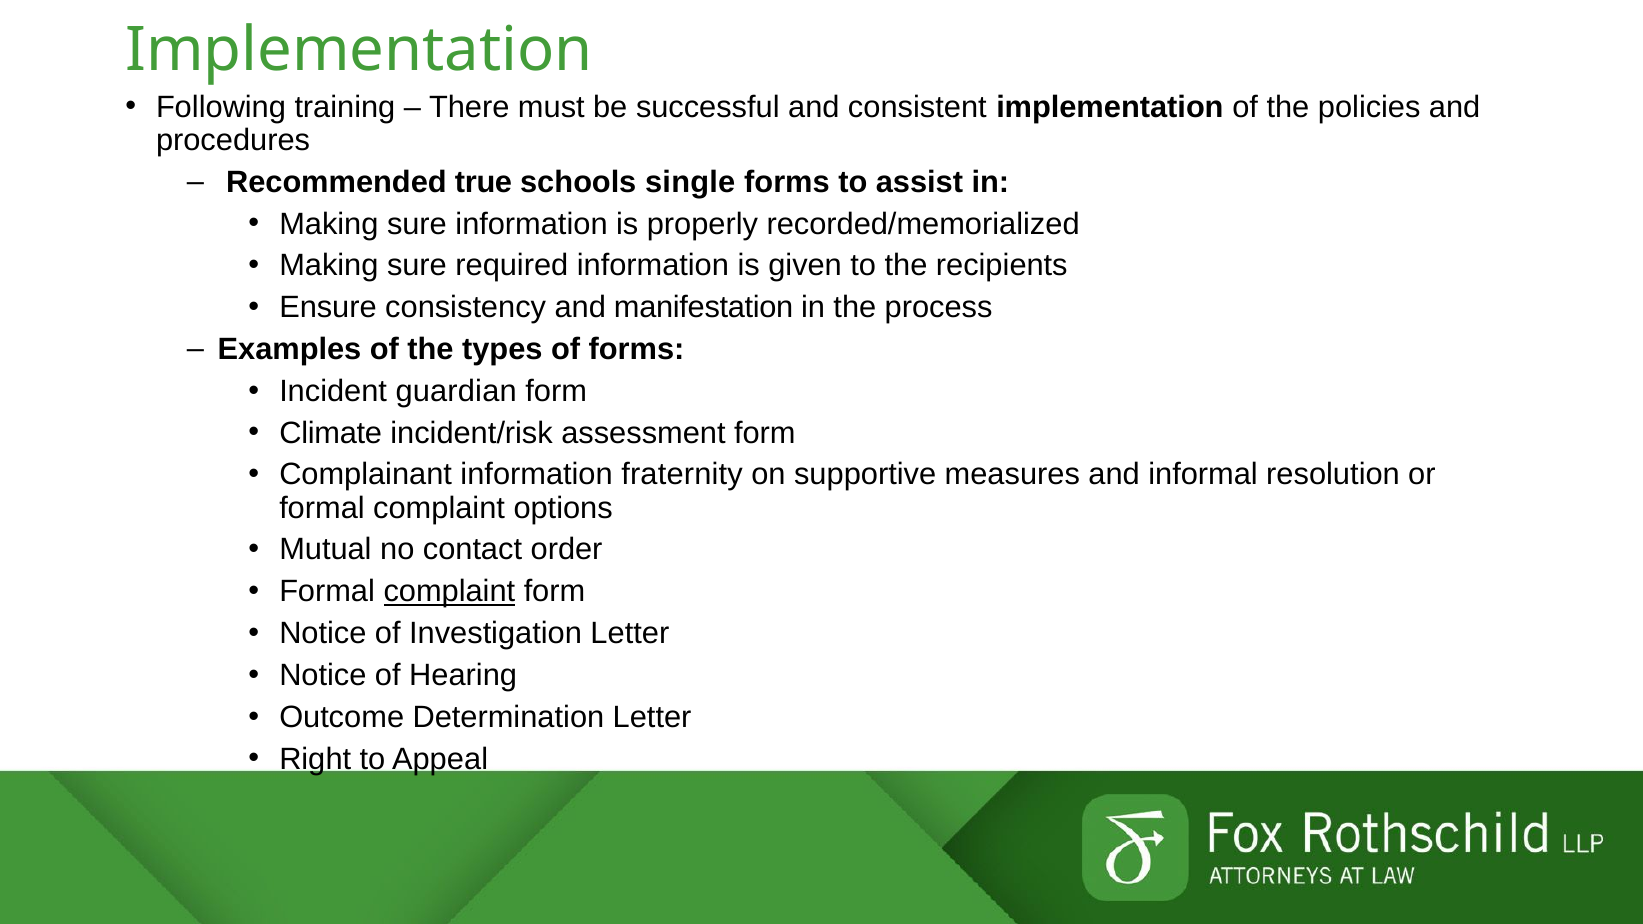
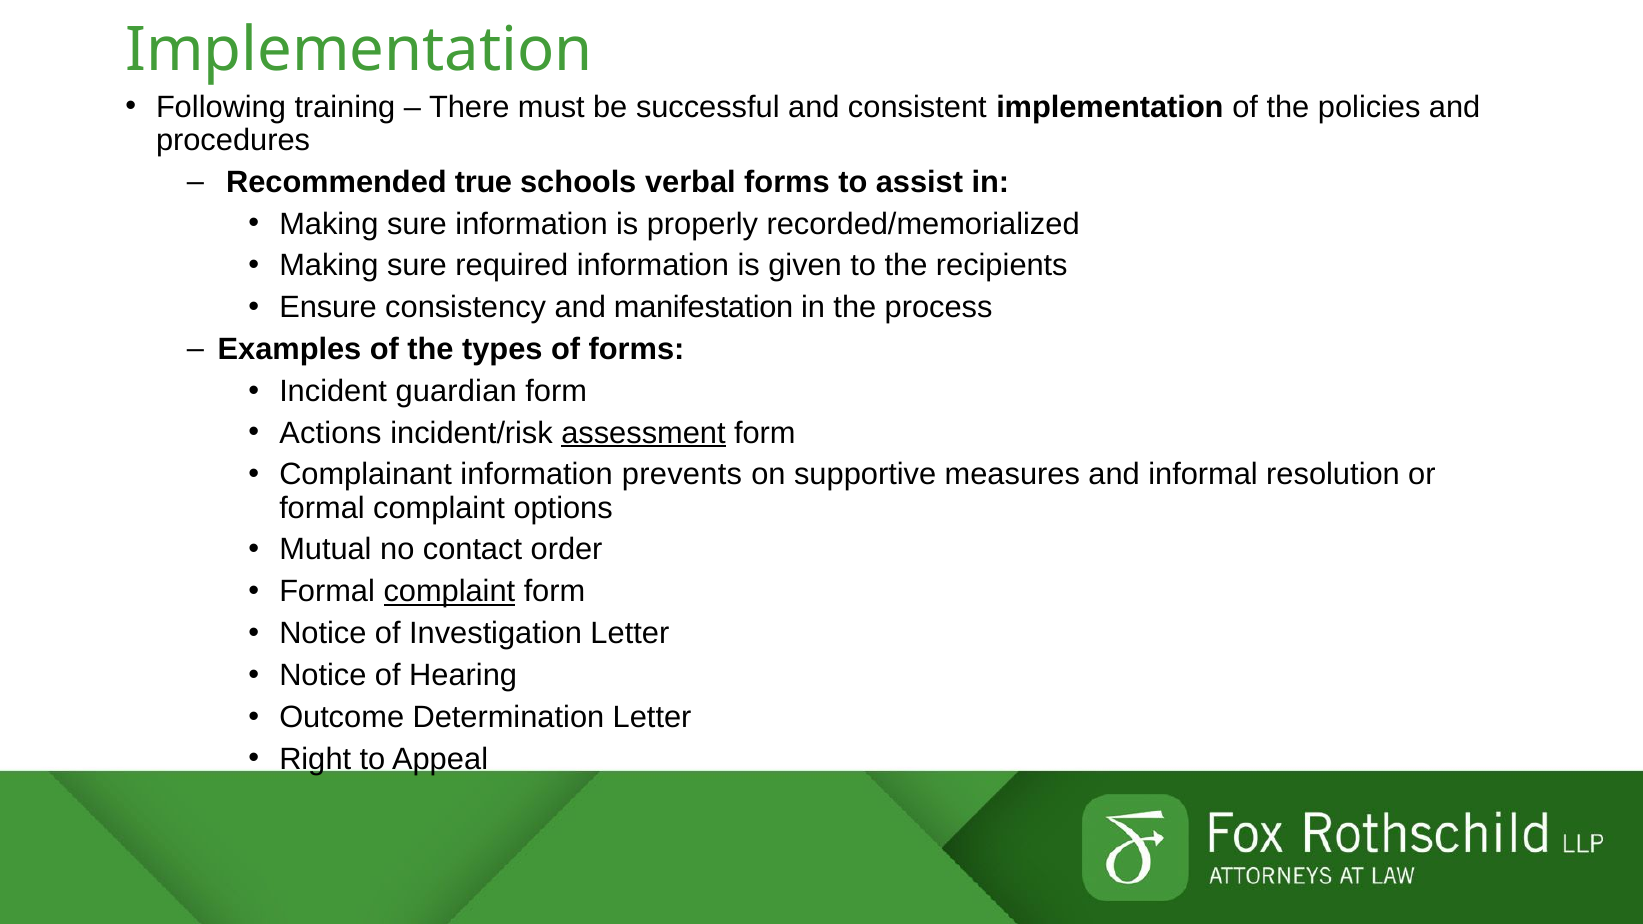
single: single -> verbal (690, 182)
Climate: Climate -> Actions (330, 433)
assessment underline: none -> present (643, 433)
fraternity: fraternity -> prevents (682, 475)
